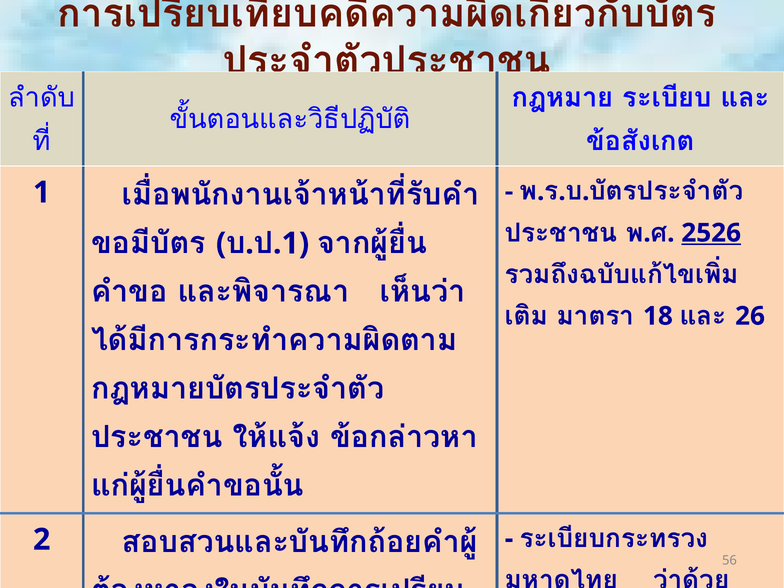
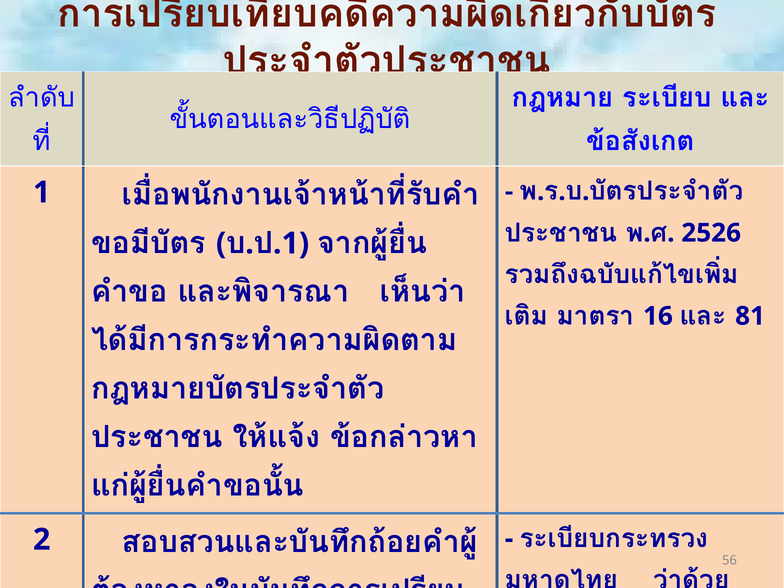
2526 underline: present -> none (711, 233)
18: 18 -> 16 (658, 316)
26: 26 -> 81 (750, 316)
